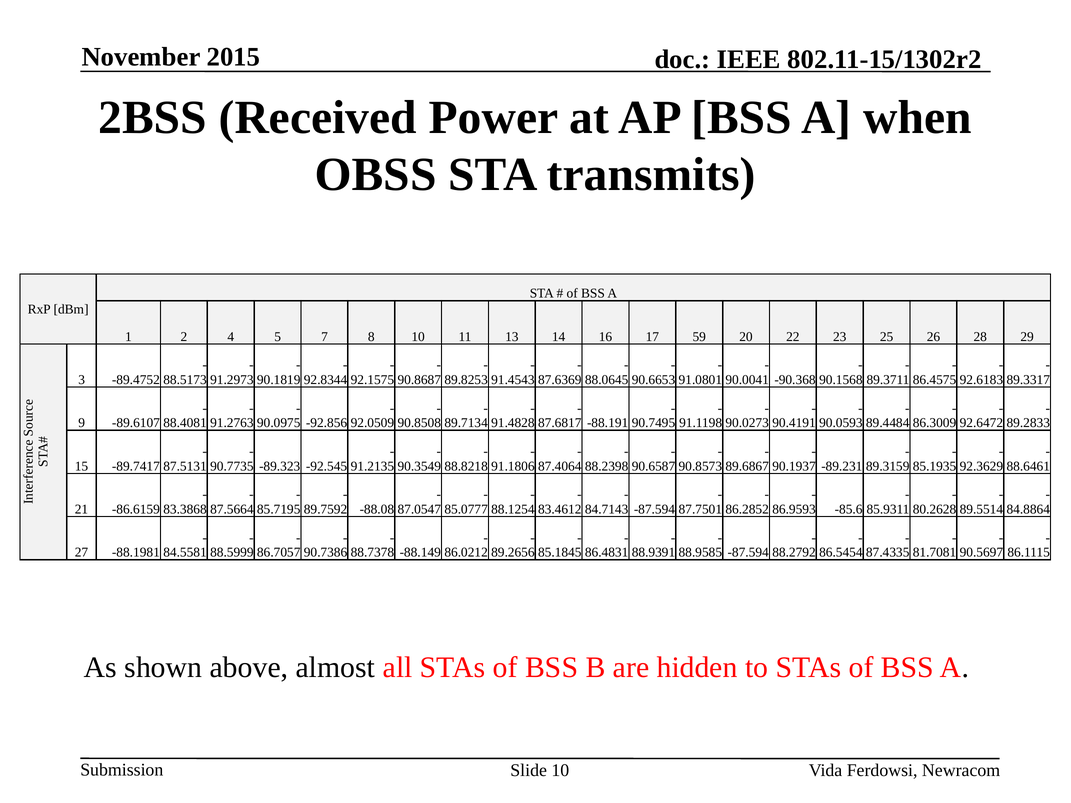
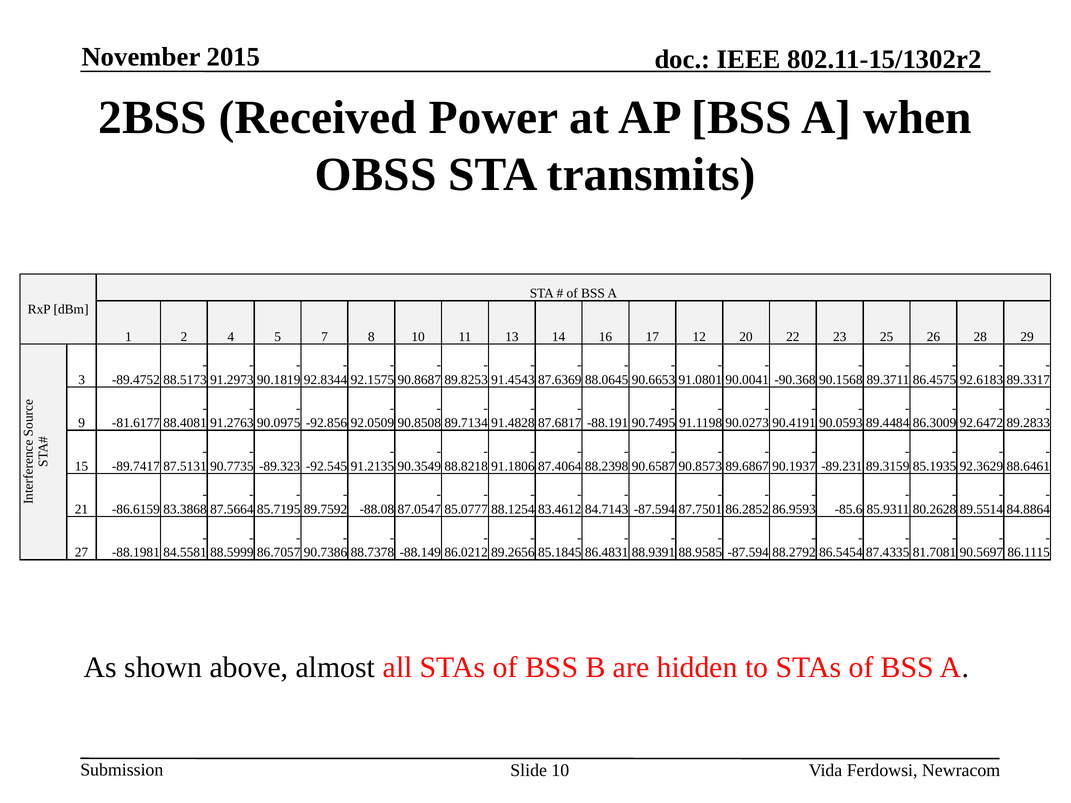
59: 59 -> 12 (699, 337)
-89.6107: -89.6107 -> -81.6177 (136, 423)
